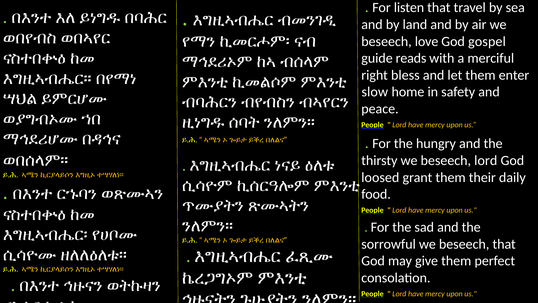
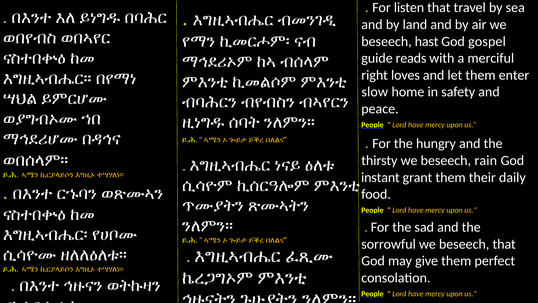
love: love -> hast (427, 41)
bless: bless -> loves (405, 75)
beseech lord: lord -> rain (486, 160)
loosed: loosed -> instant (380, 177)
